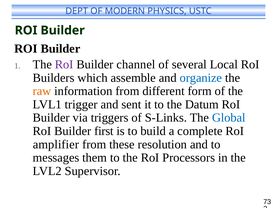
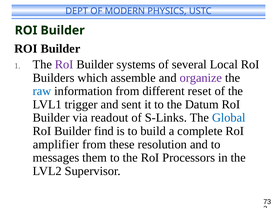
channel: channel -> systems (136, 64)
organize colour: blue -> purple (201, 78)
raw colour: orange -> blue (42, 91)
form: form -> reset (200, 91)
triggers: triggers -> readout (110, 118)
first: first -> find (104, 131)
